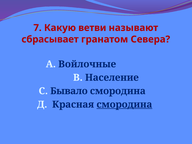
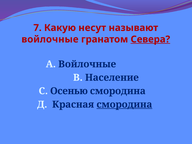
ветви: ветви -> несут (92, 28)
сбрасывает: сбрасывает -> войлочные (50, 39)
Севера underline: none -> present (150, 39)
Бывало: Бывало -> Осенью (69, 91)
